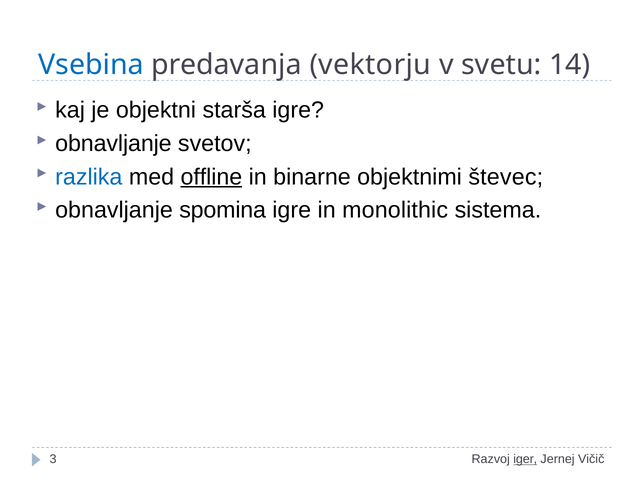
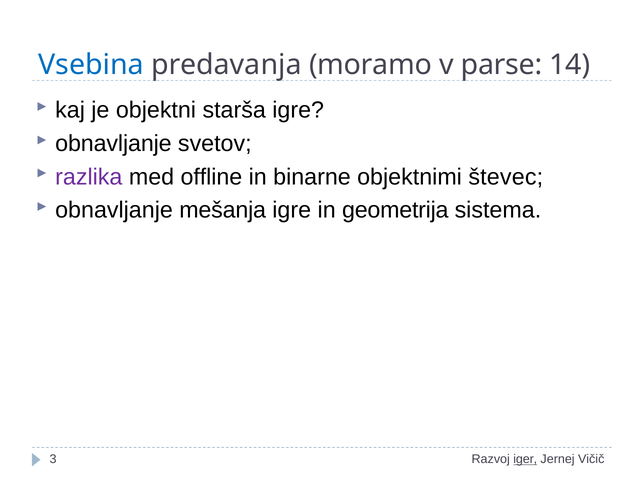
vektorju: vektorju -> moramo (371, 65)
svetu: svetu -> parse (502, 65)
razlika colour: blue -> purple (89, 177)
offline underline: present -> none (211, 177)
spomina: spomina -> mešanja (223, 210)
monolithic: monolithic -> geometrija (395, 210)
